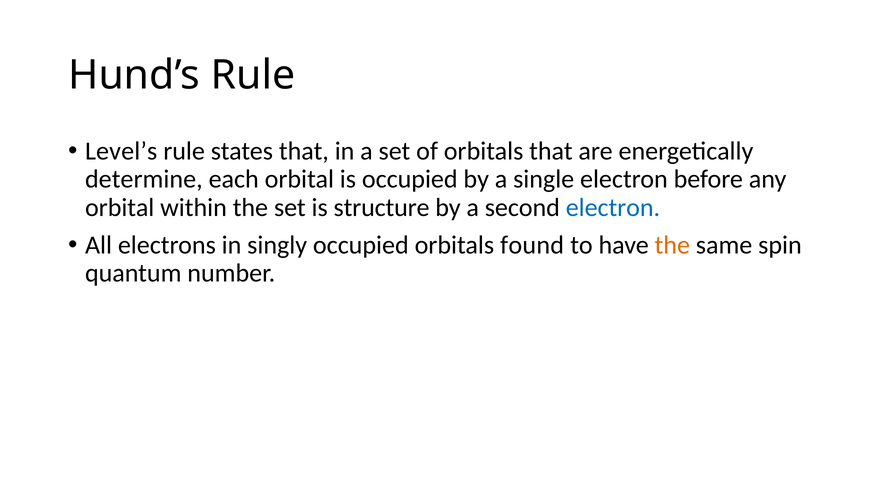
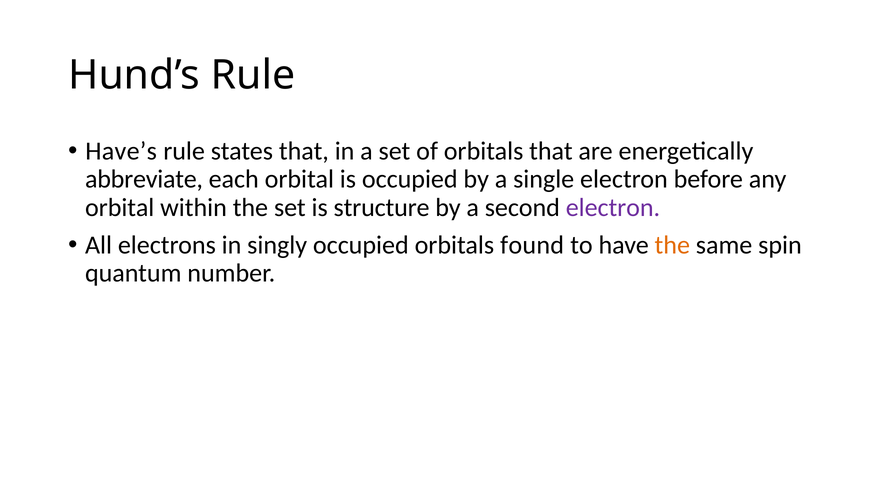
Level’s: Level’s -> Have’s (121, 151)
determine: determine -> abbreviate (144, 180)
electron colour: blue -> purple (613, 208)
